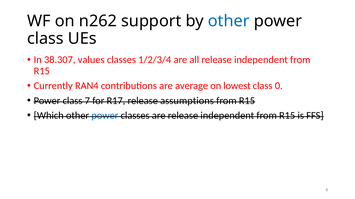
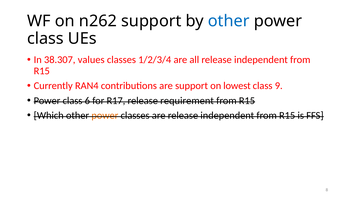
are average: average -> support (192, 86)
0: 0 -> 9 (279, 86)
7: 7 -> 6 (87, 101)
assumptions: assumptions -> requirement (187, 101)
power colour: blue -> orange (105, 116)
